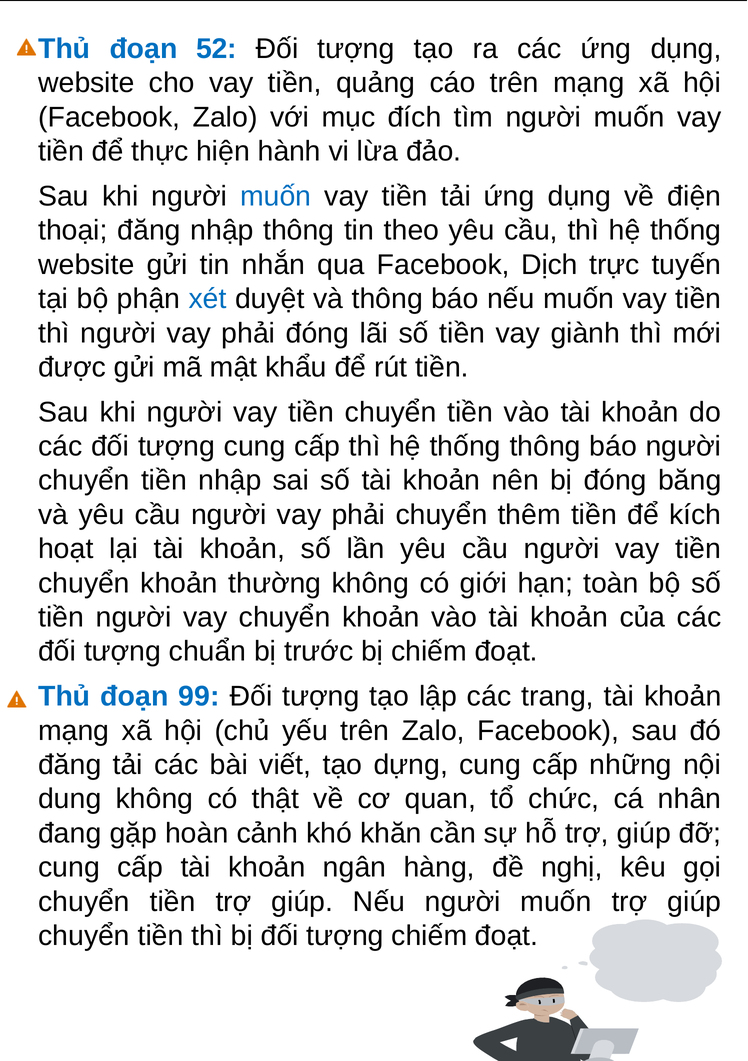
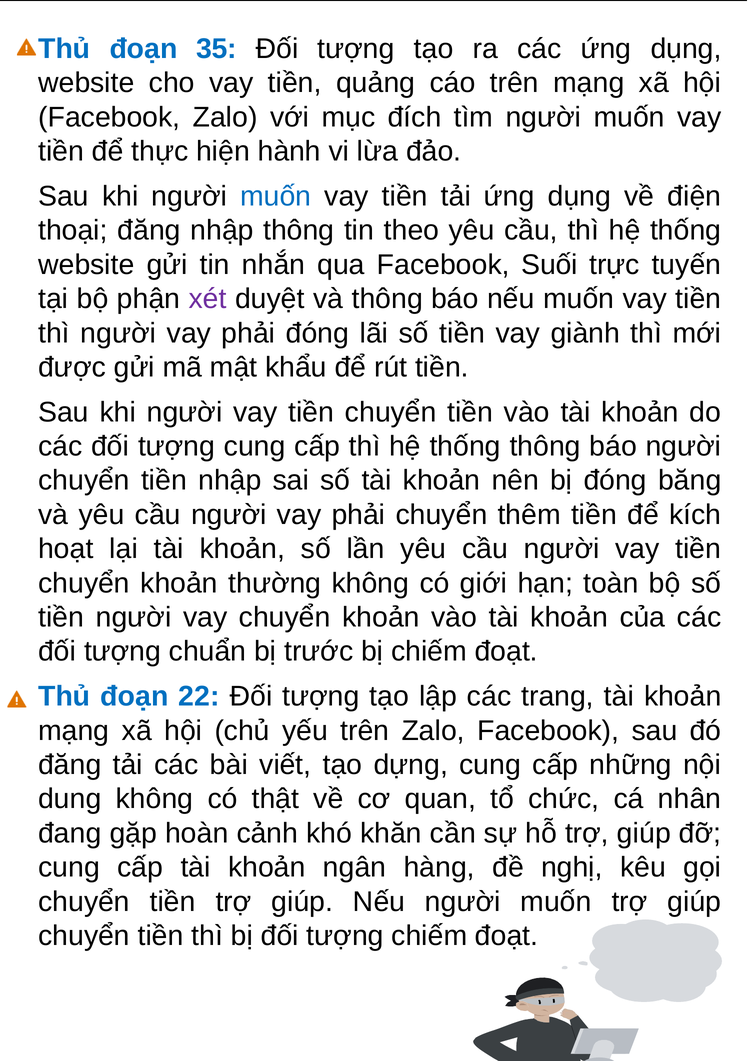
52: 52 -> 35 (217, 49)
Dịch: Dịch -> Suối (549, 265)
xét colour: blue -> purple (208, 299)
99: 99 -> 22 (199, 696)
